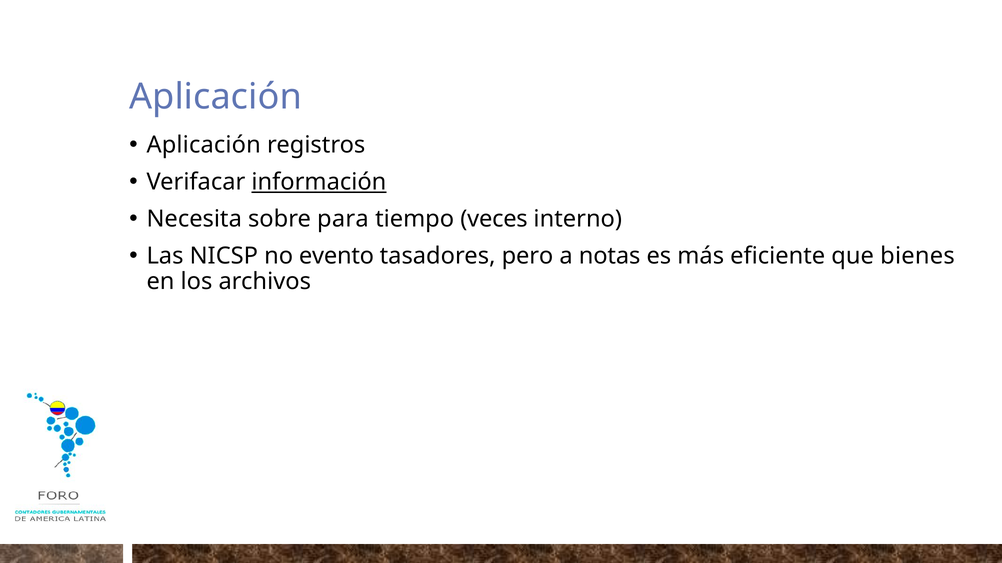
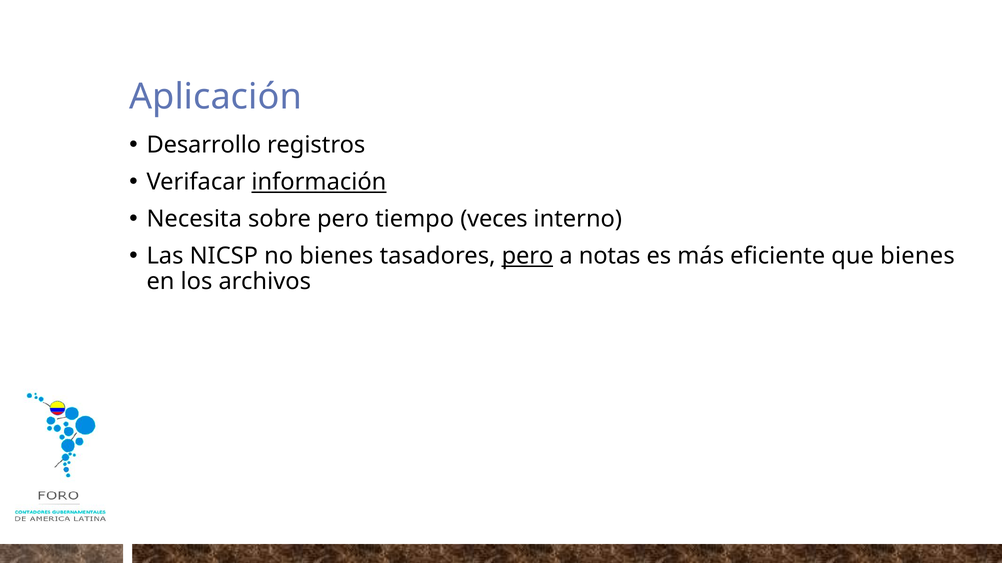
Aplicación: Aplicación -> Desarrollo (204, 145)
sobre para: para -> pero (343, 219)
no evento: evento -> bienes (336, 256)
pero underline: none -> present (527, 256)
